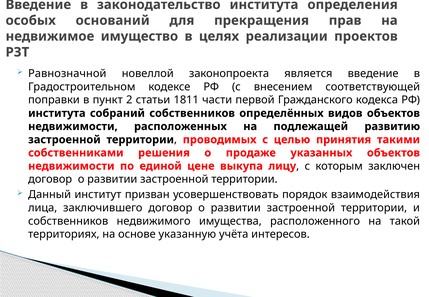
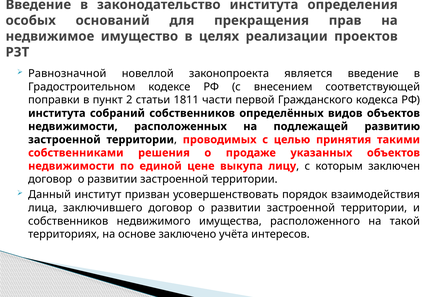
указанную: указанную -> заключено (187, 234)
